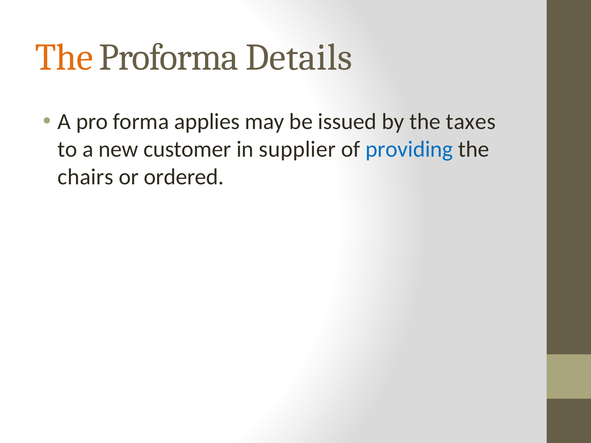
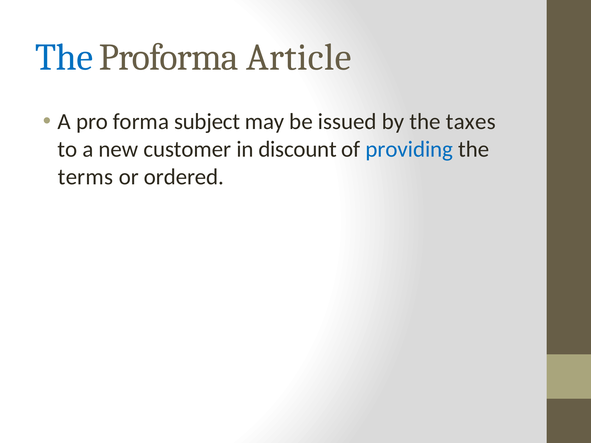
The colour: orange -> blue (64, 57)
Details: Details -> Article (299, 57)
applies: applies -> subject (207, 122)
supplier: supplier -> discount (298, 149)
chairs: chairs -> terms (85, 177)
